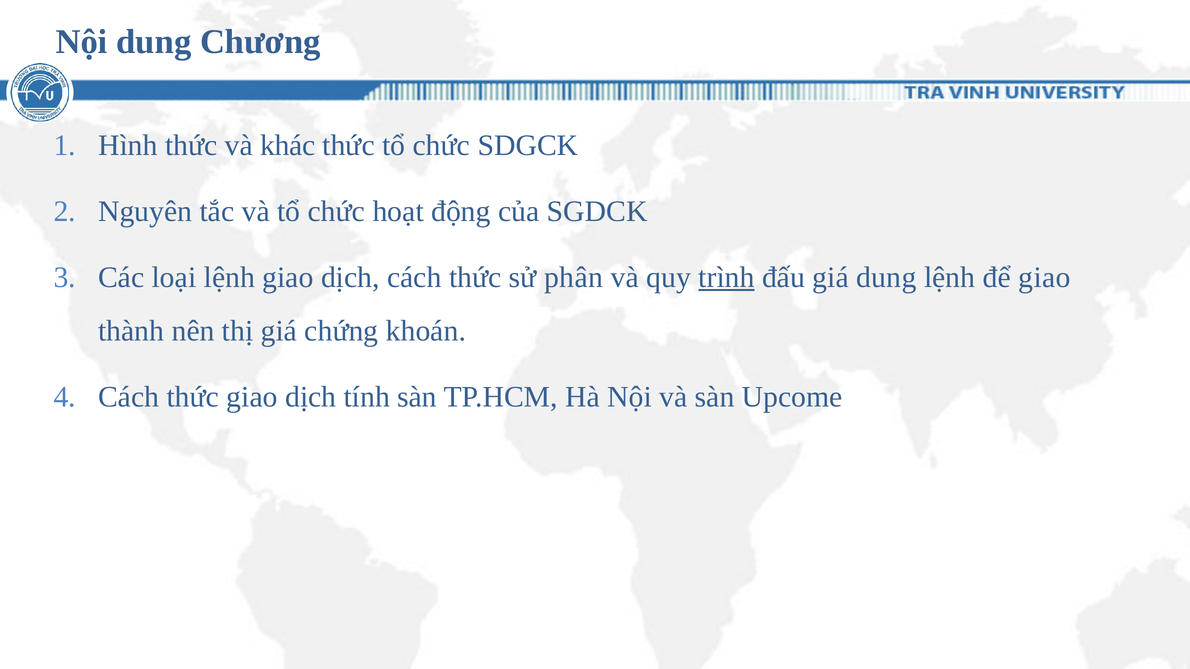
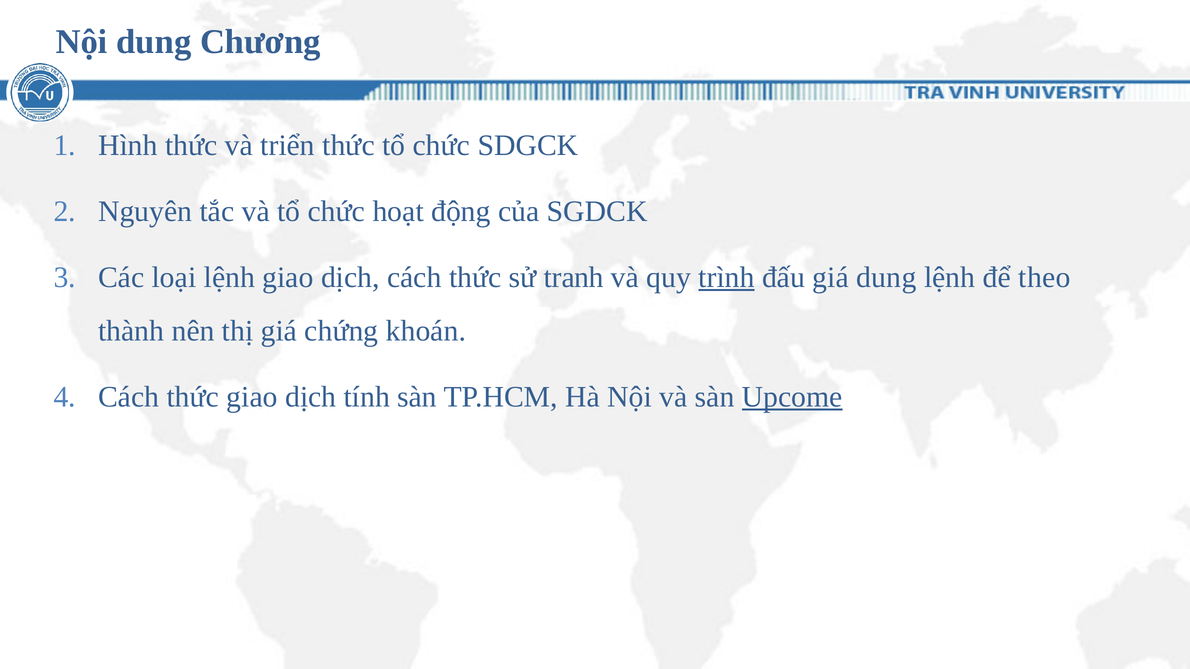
khác: khác -> triển (288, 146)
phân: phân -> tranh (574, 277)
để giao: giao -> theo (1045, 277)
Upcome underline: none -> present (792, 397)
